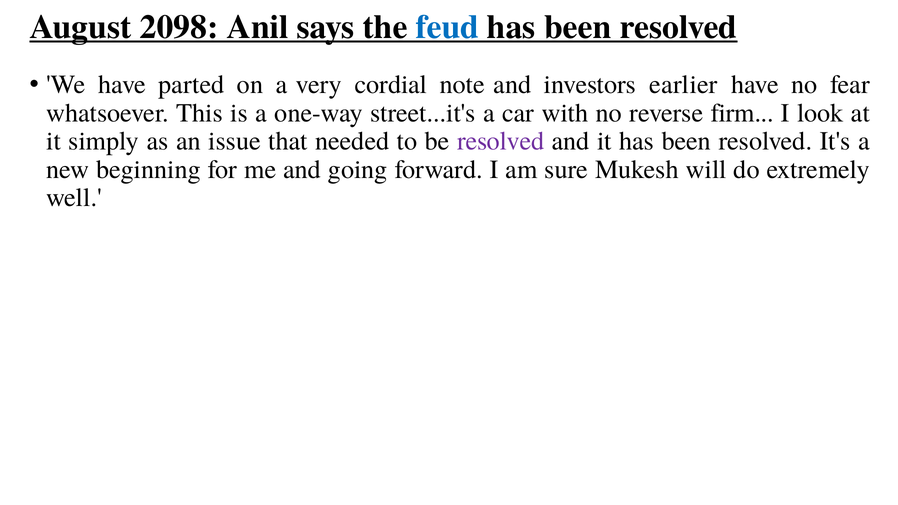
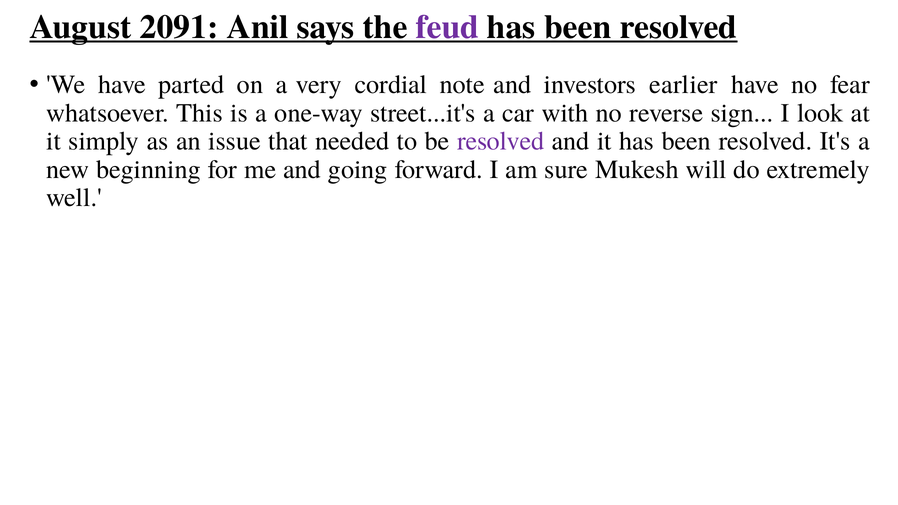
2098: 2098 -> 2091 (179, 27)
feud colour: blue -> purple (447, 27)
firm: firm -> sign (742, 113)
